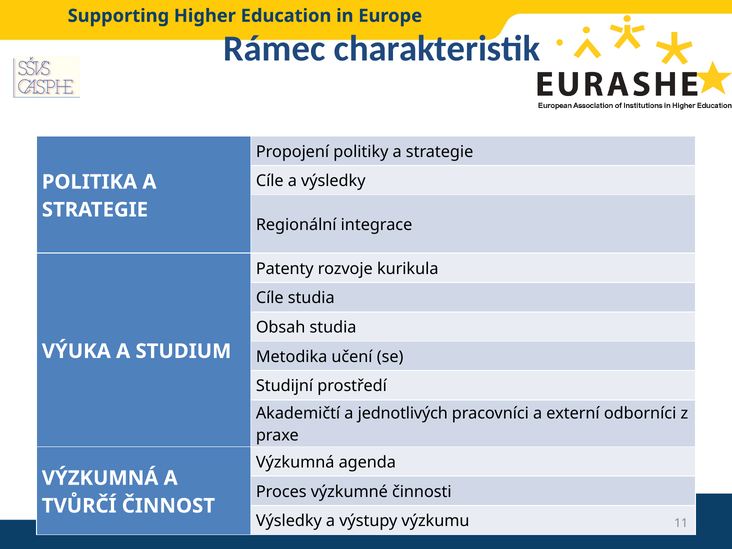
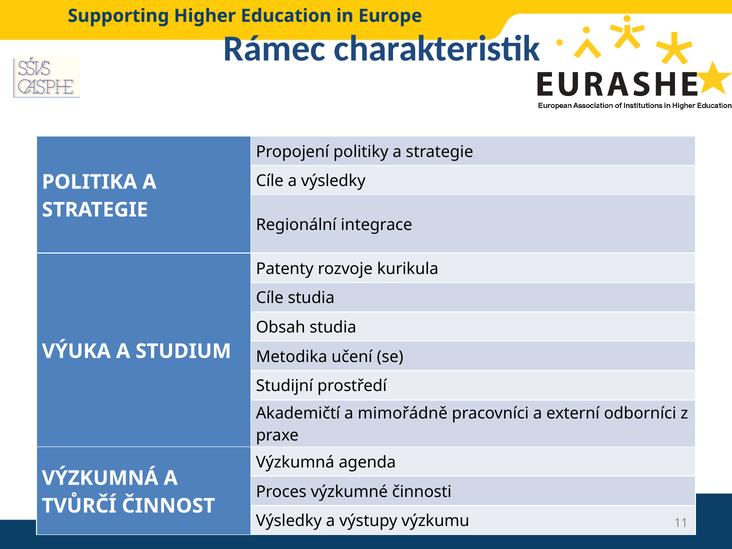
jednotlivých: jednotlivých -> mimořádně (403, 413)
